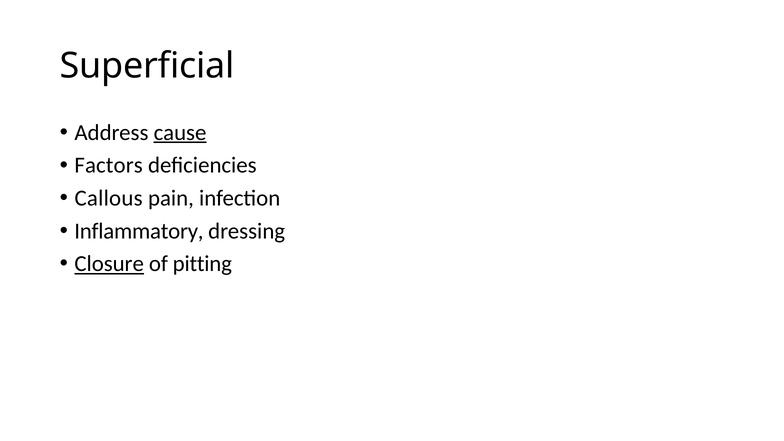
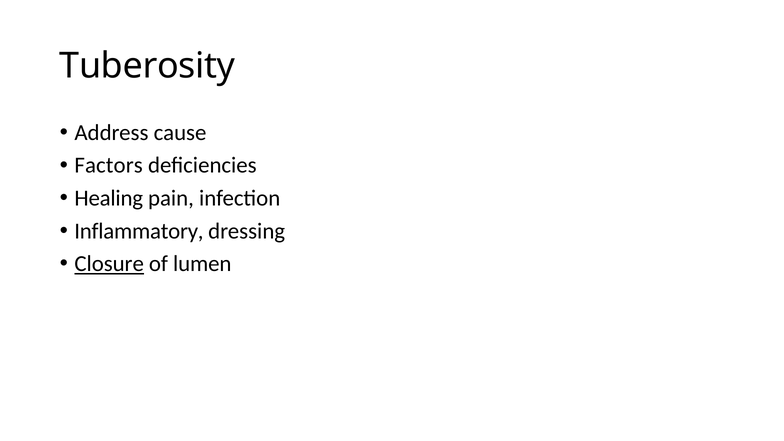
Superficial: Superficial -> Tuberosity (147, 66)
cause underline: present -> none (180, 133)
Callous: Callous -> Healing (109, 198)
pitting: pitting -> lumen (202, 264)
